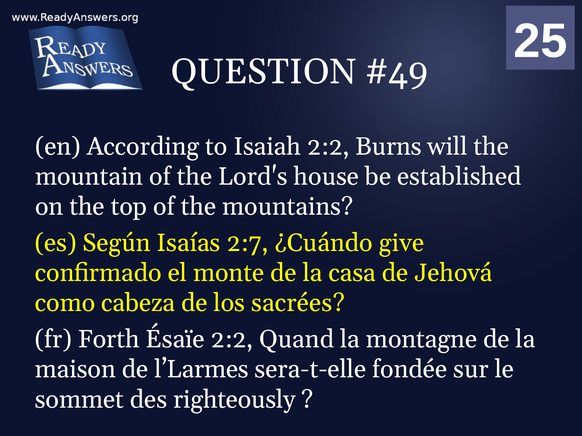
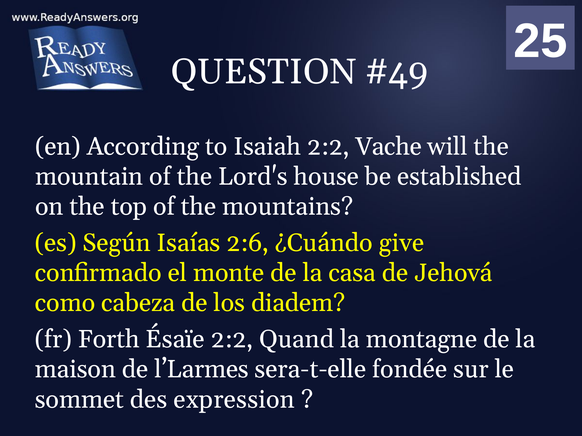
Burns: Burns -> Vache (389, 147)
2:7: 2:7 -> 2:6 (248, 243)
sacrées: sacrées -> diadem (298, 303)
righteously: righteously -> expression (234, 400)
